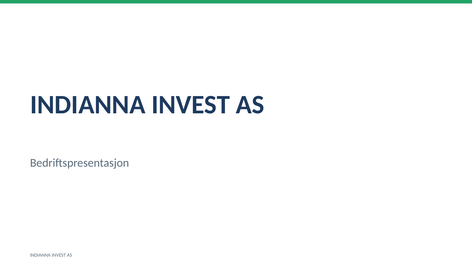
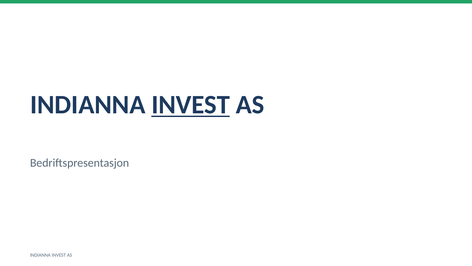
INVEST underline: none -> present (191, 105)
